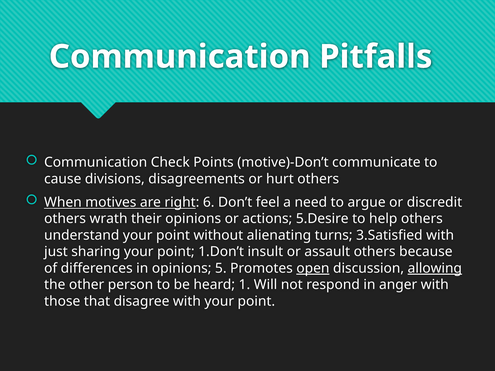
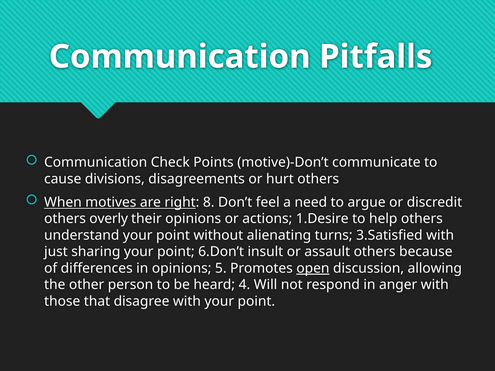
6: 6 -> 8 (209, 202)
wrath: wrath -> overly (109, 219)
5.Desire: 5.Desire -> 1.Desire (322, 219)
1.Don’t: 1.Don’t -> 6.Don’t (221, 252)
allowing underline: present -> none (435, 268)
1: 1 -> 4 (244, 285)
